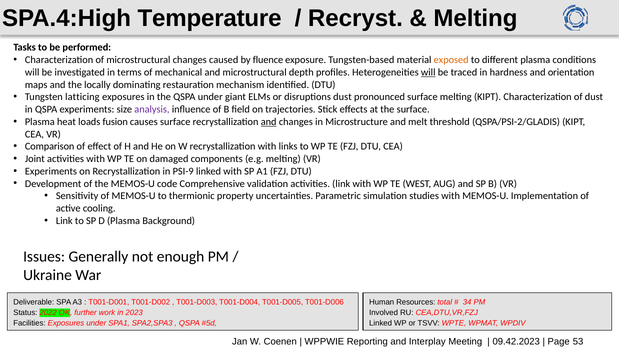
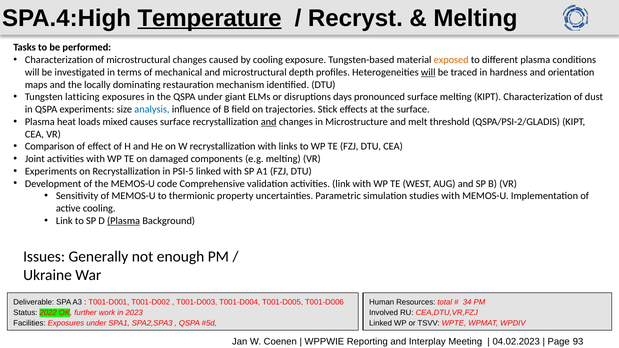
Temperature underline: none -> present (210, 18)
by fluence: fluence -> cooling (268, 60)
disruptions dust: dust -> days (343, 97)
analysis colour: purple -> blue (152, 109)
fusion: fusion -> mixed (115, 122)
PSI-9: PSI-9 -> PSI-5 (183, 171)
Plasma underline: none -> present (124, 221)
09.42.2023: 09.42.2023 -> 04.02.2023 (516, 342)
53: 53 -> 93 (578, 342)
